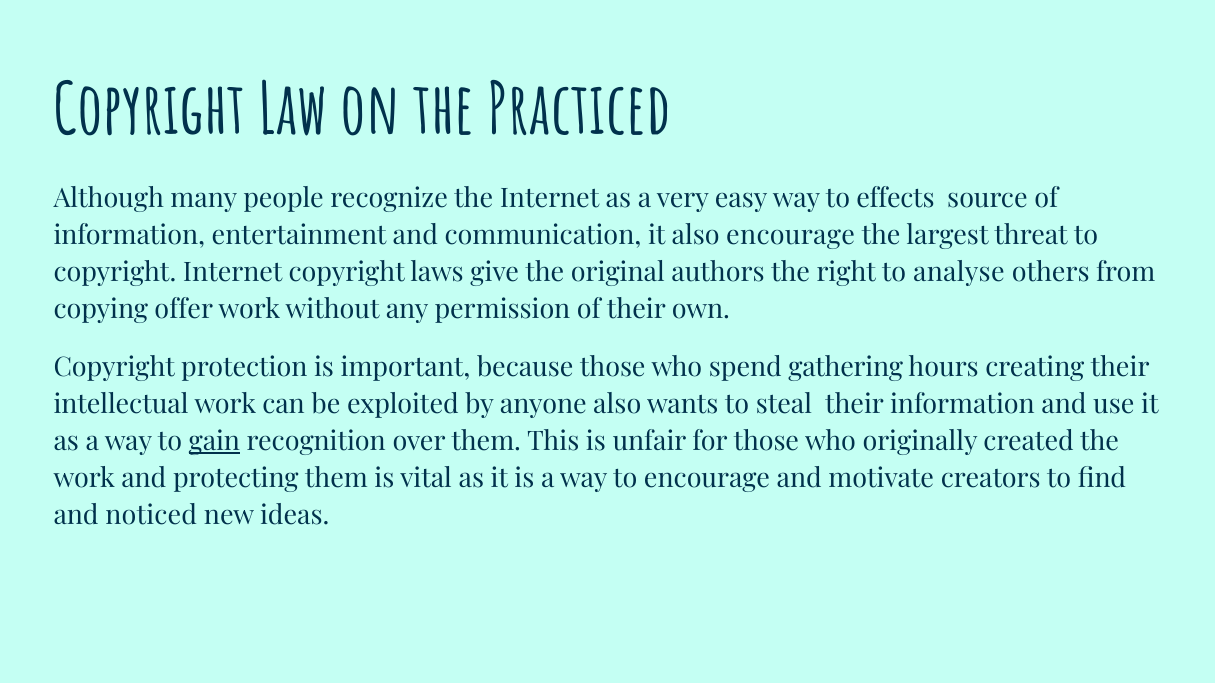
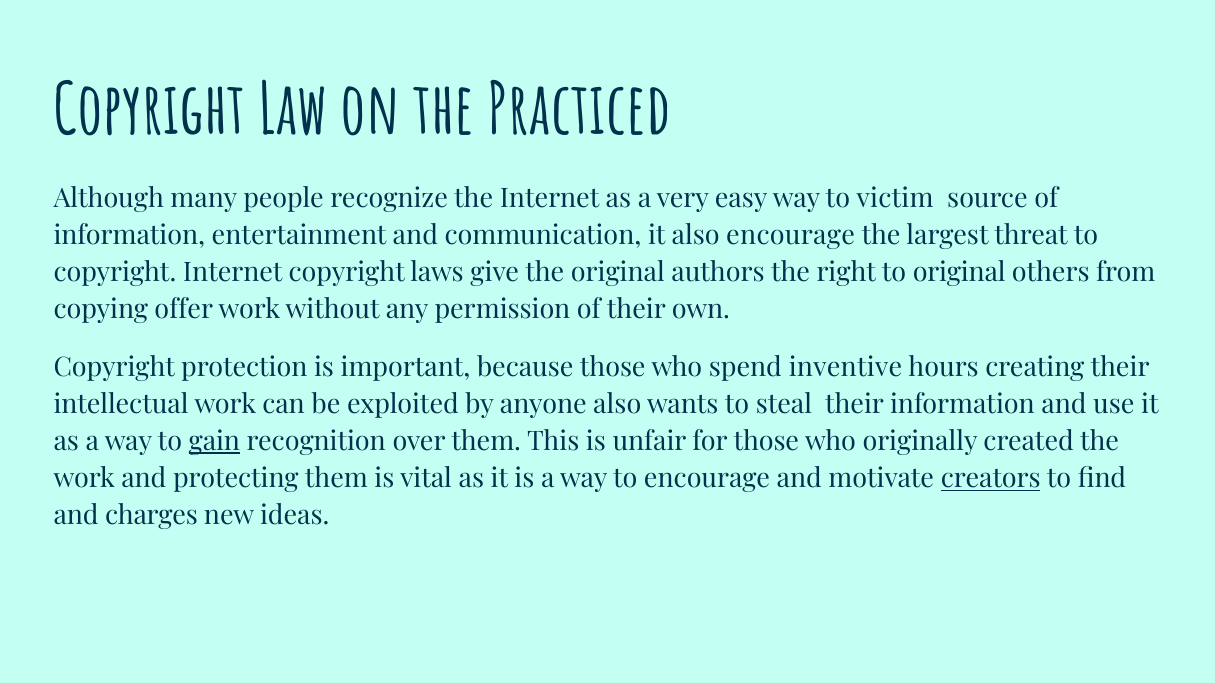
effects: effects -> victim (895, 198)
to analyse: analyse -> original (959, 273)
gathering: gathering -> inventive (845, 367)
creators underline: none -> present (991, 479)
noticed: noticed -> charges (151, 516)
